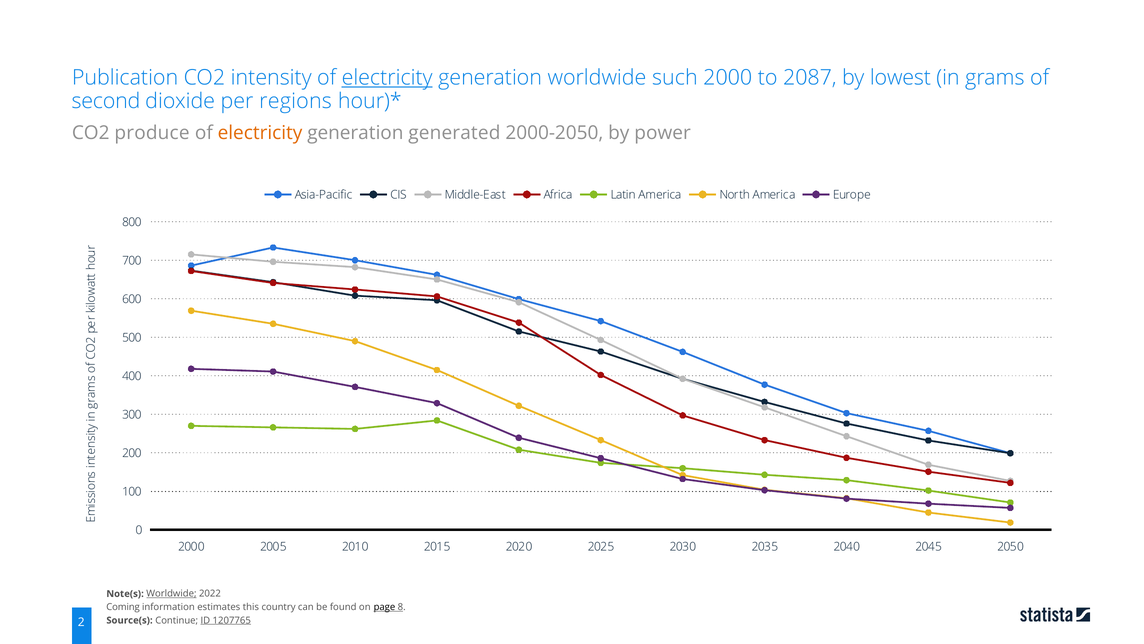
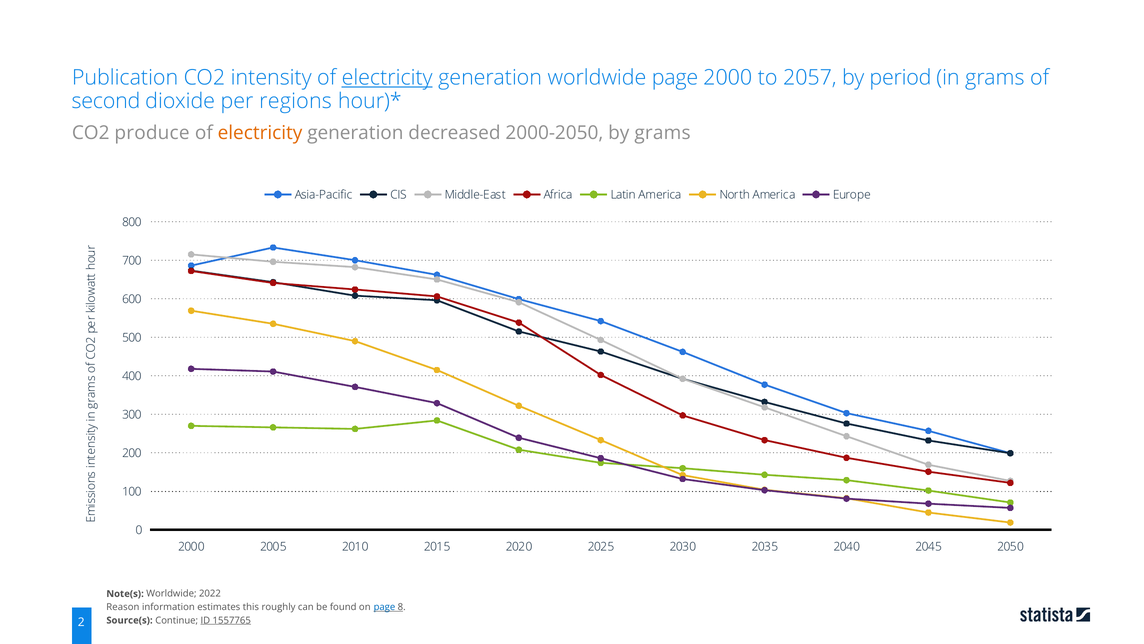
worldwide such: such -> page (675, 78)
2087: 2087 -> 2057 (810, 78)
lowest: lowest -> period (900, 78)
generated: generated -> decreased (454, 133)
by power: power -> grams (663, 133)
Worldwide underline: present -> none (171, 593)
Coming: Coming -> Reason (123, 607)
country: country -> roughly (278, 607)
page colour: black -> blue (384, 607)
1207765: 1207765 -> 1557765 (232, 620)
